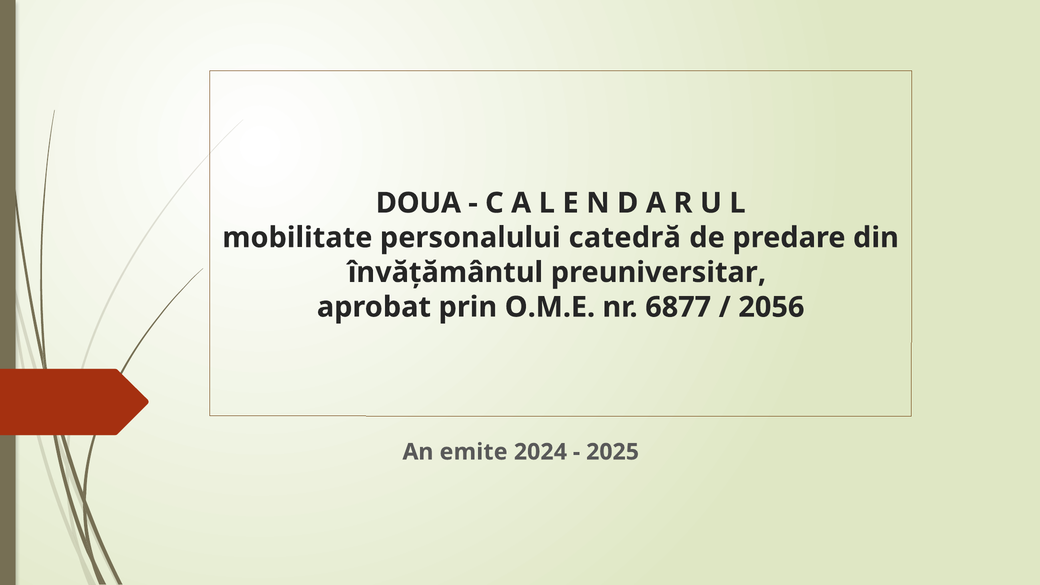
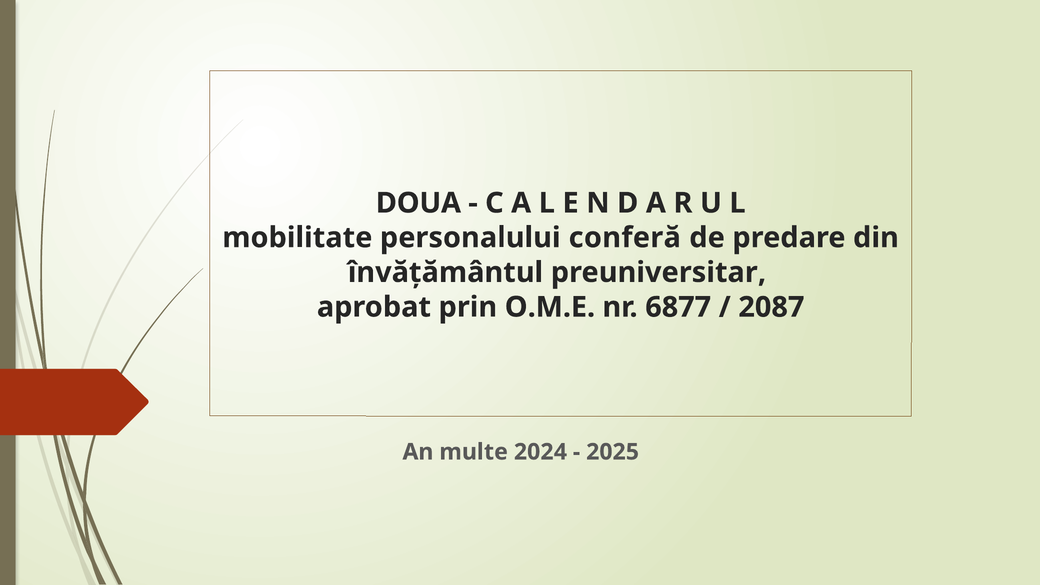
catedră: catedră -> conferă (625, 238)
2056: 2056 -> 2087 (771, 307)
emite: emite -> multe (474, 452)
